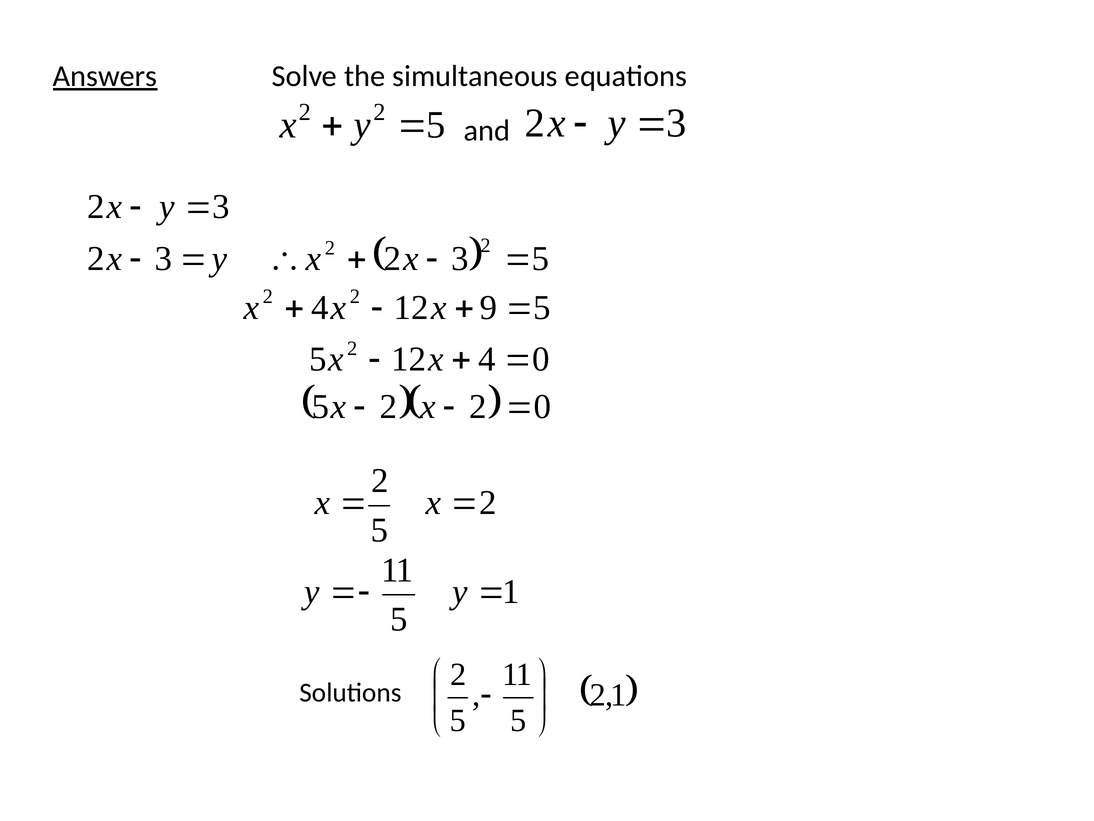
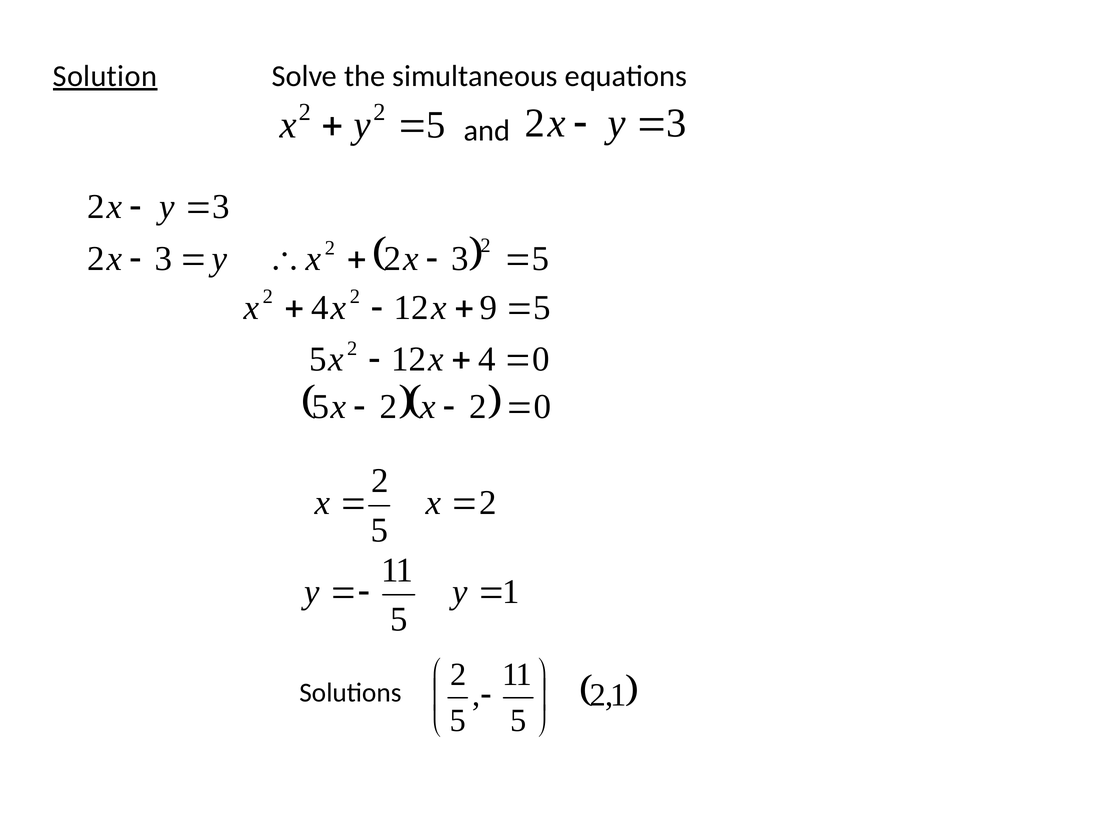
Answers: Answers -> Solution (105, 76)
